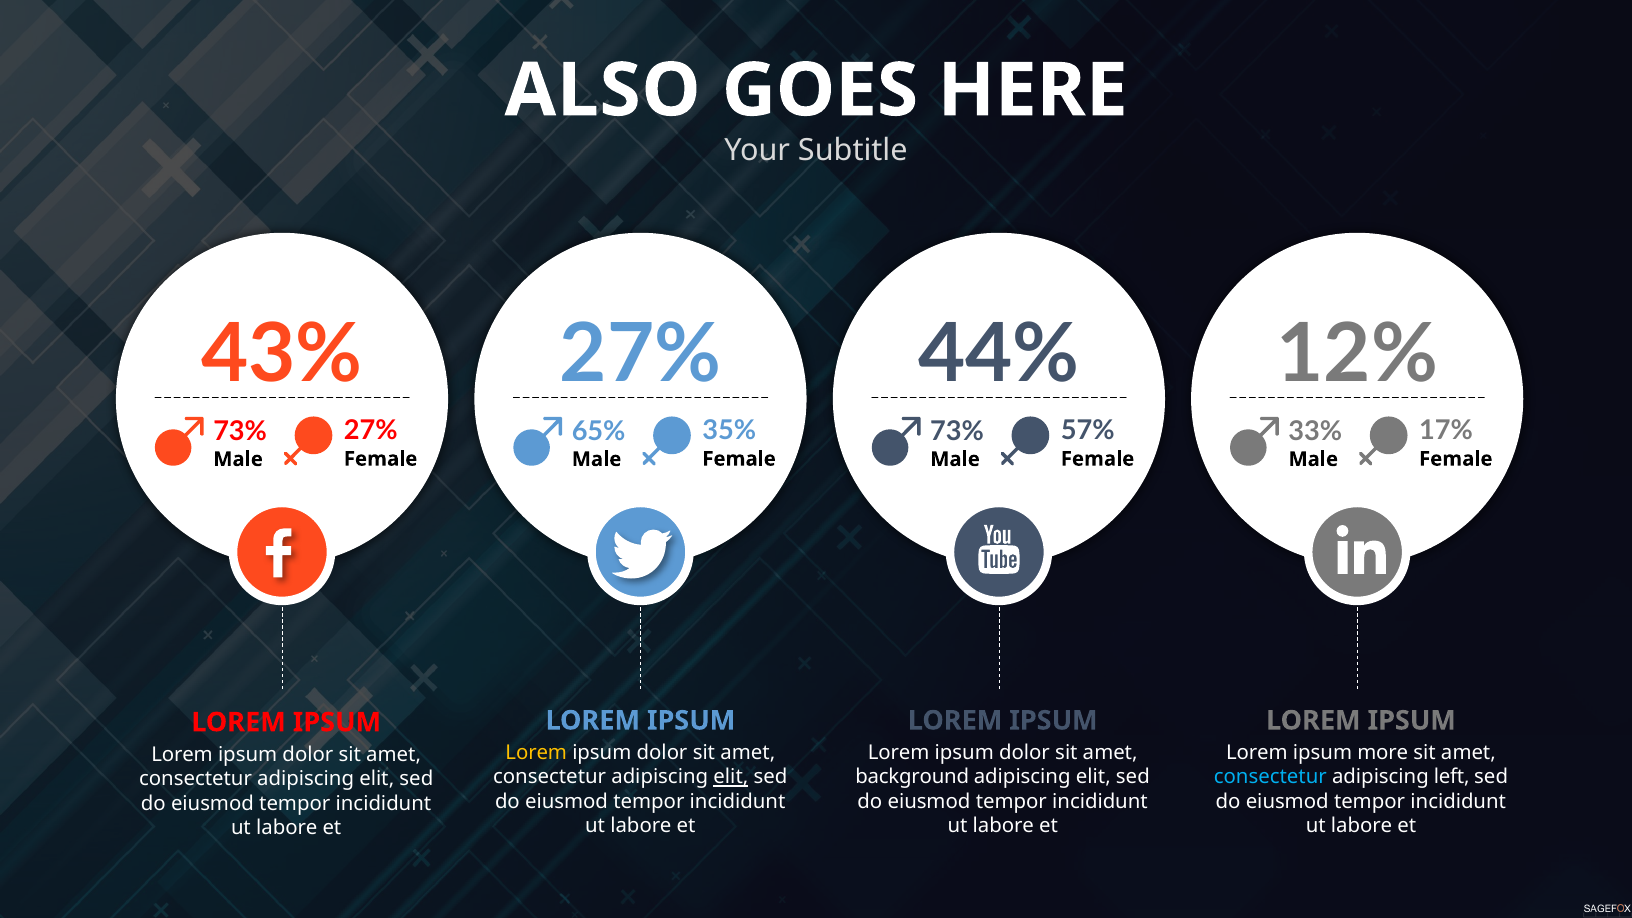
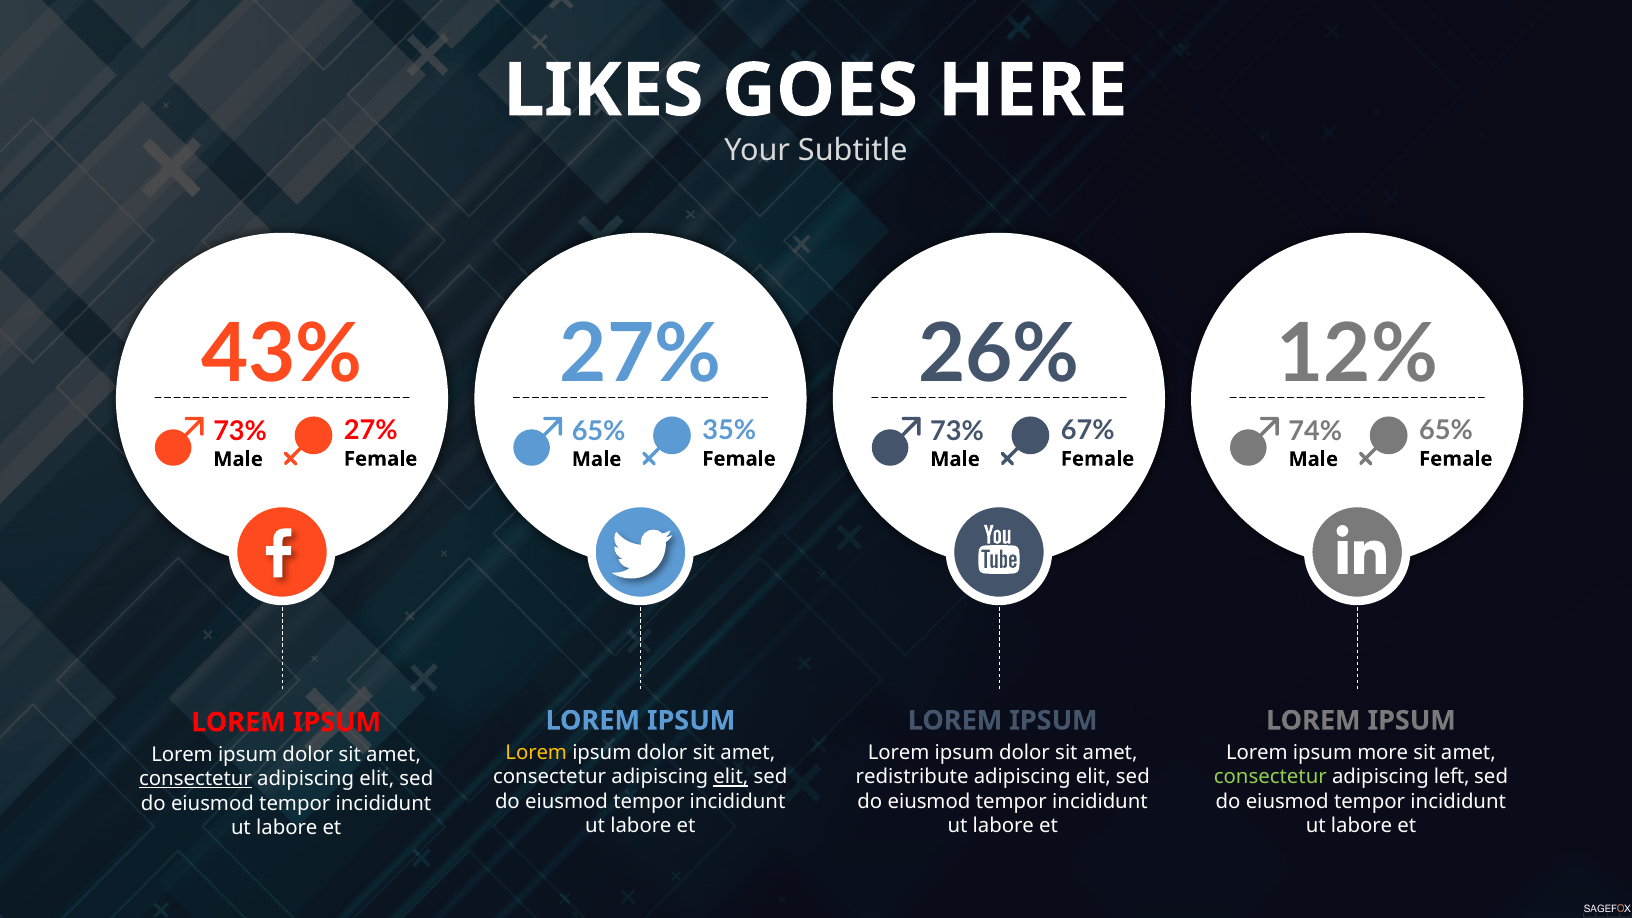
ALSO: ALSO -> LIKES (603, 91)
44%: 44% -> 26% (999, 354)
57%: 57% -> 67% (1088, 431)
17%: 17% -> 65% (1446, 431)
33%: 33% -> 74% (1315, 431)
background: background -> redistribute (912, 777)
consectetur colour: light blue -> light green (1270, 777)
consectetur underline: none -> present (196, 779)
